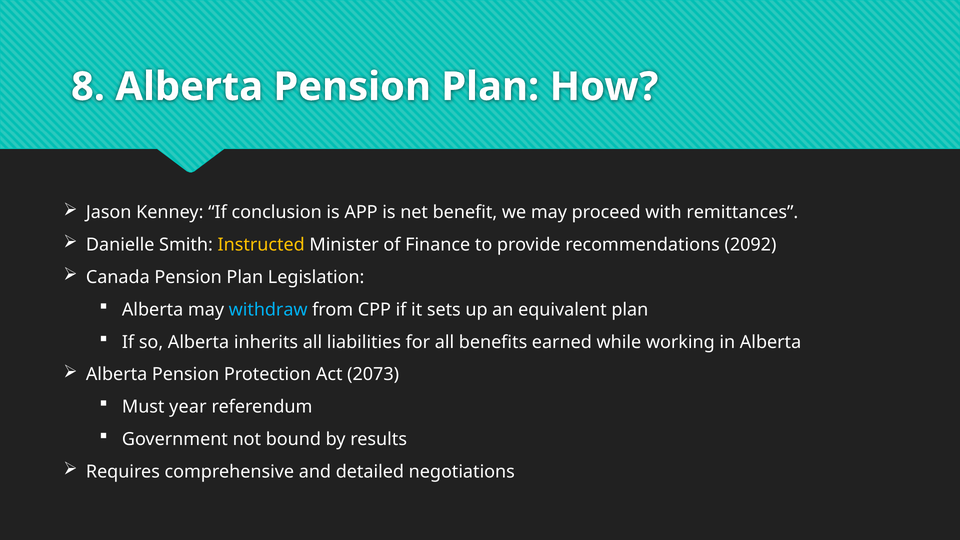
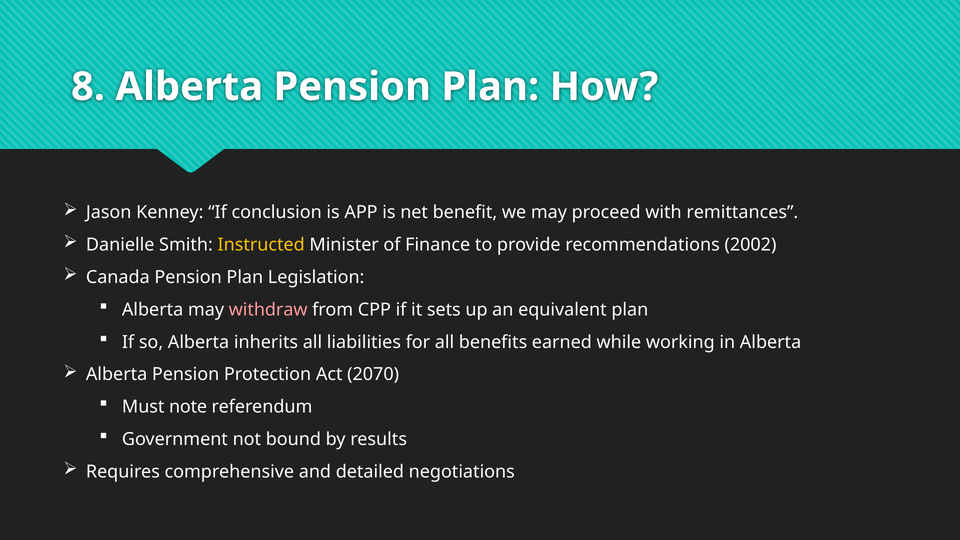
2092: 2092 -> 2002 (750, 245)
withdraw colour: light blue -> pink (268, 310)
2073: 2073 -> 2070 (373, 375)
year: year -> note (188, 407)
